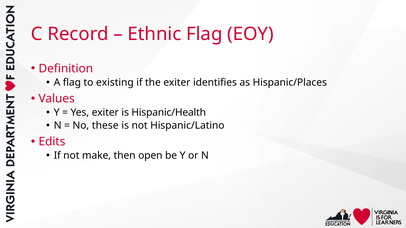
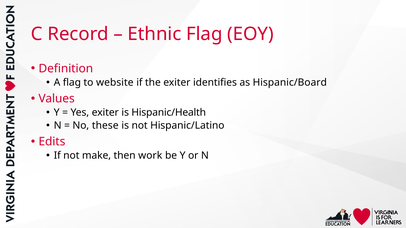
existing: existing -> website (115, 83)
Hispanic/Places: Hispanic/Places -> Hispanic/Board (290, 83)
open: open -> work (150, 156)
